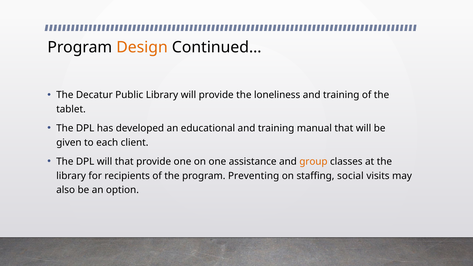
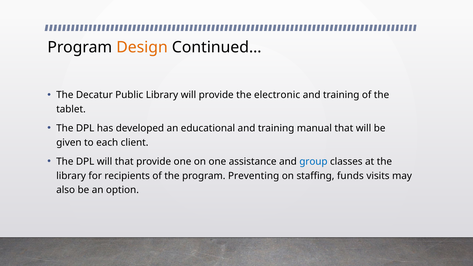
loneliness: loneliness -> electronic (277, 95)
group colour: orange -> blue (313, 162)
social: social -> funds (350, 176)
